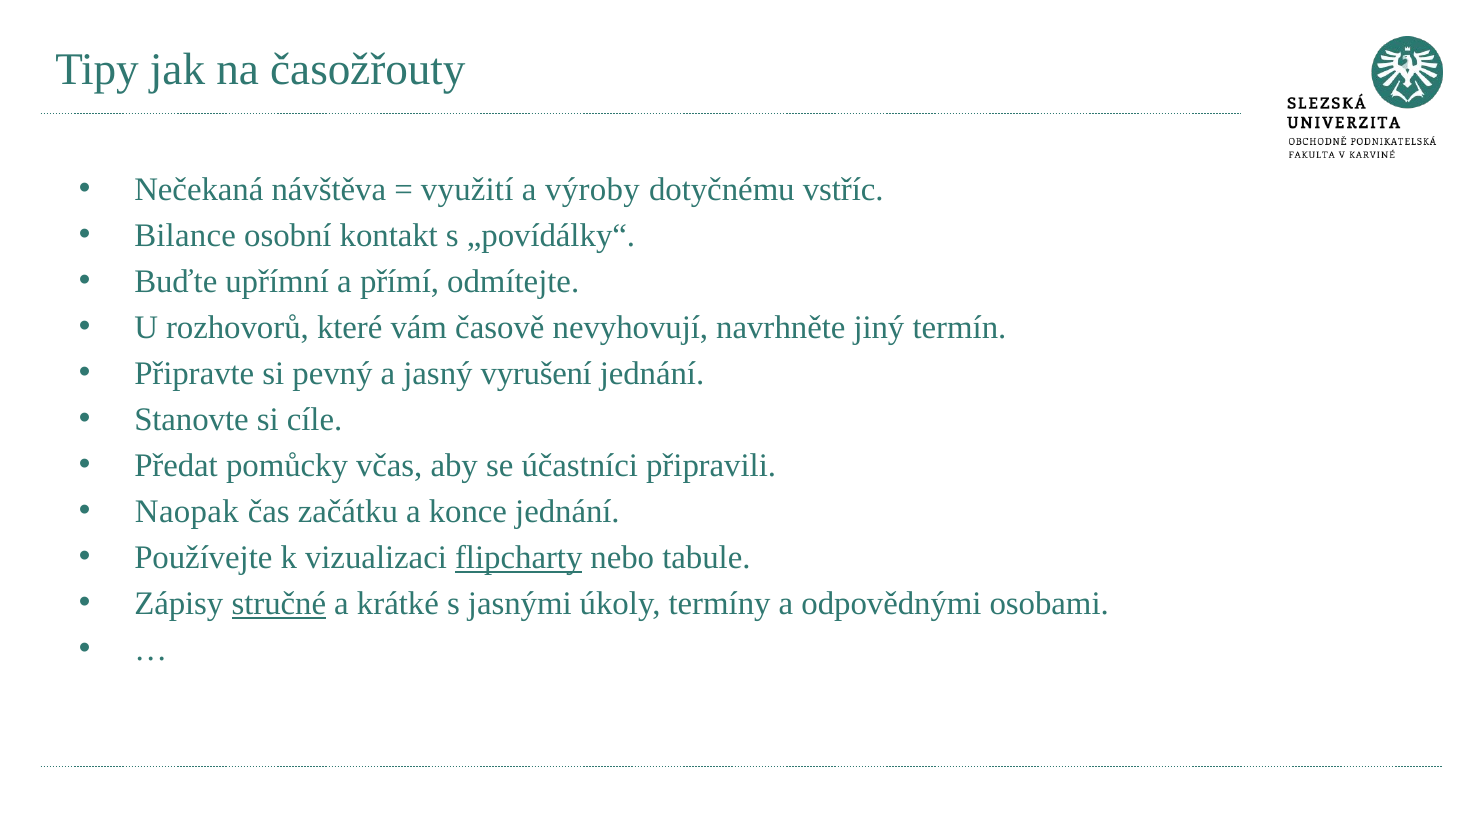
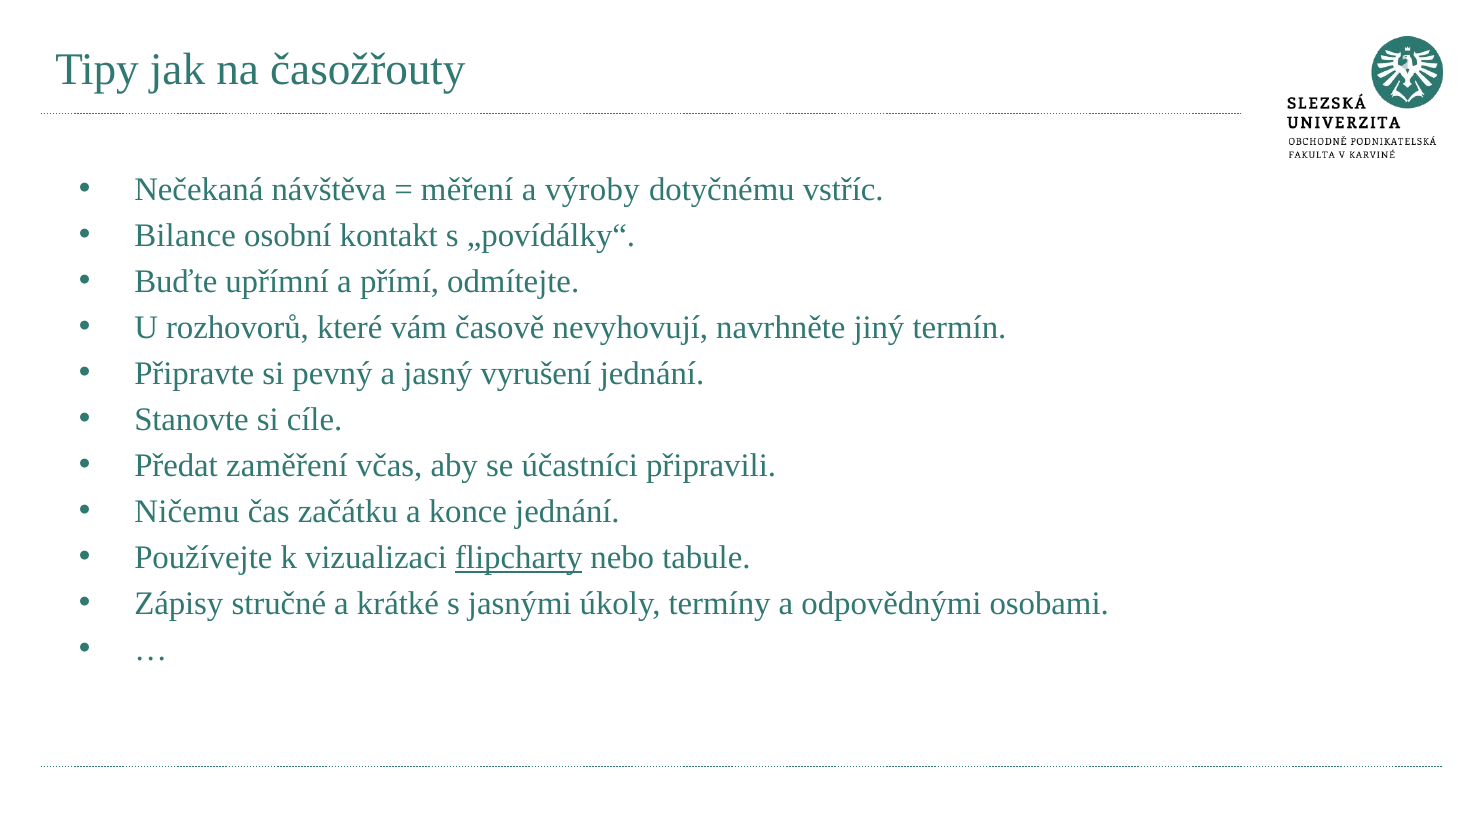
využití: využití -> měření (467, 189)
pomůcky: pomůcky -> zaměření (287, 465)
Naopak: Naopak -> Ničemu (187, 511)
stručné underline: present -> none (279, 604)
